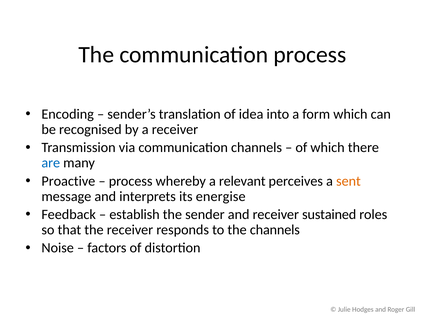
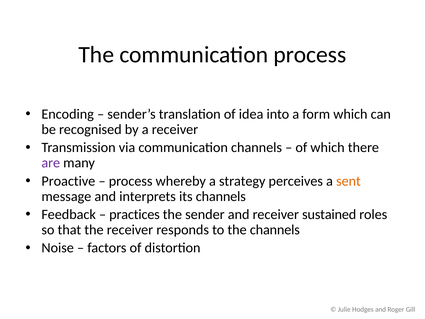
are colour: blue -> purple (51, 163)
relevant: relevant -> strategy (242, 181)
its energise: energise -> channels (221, 196)
establish: establish -> practices (135, 214)
